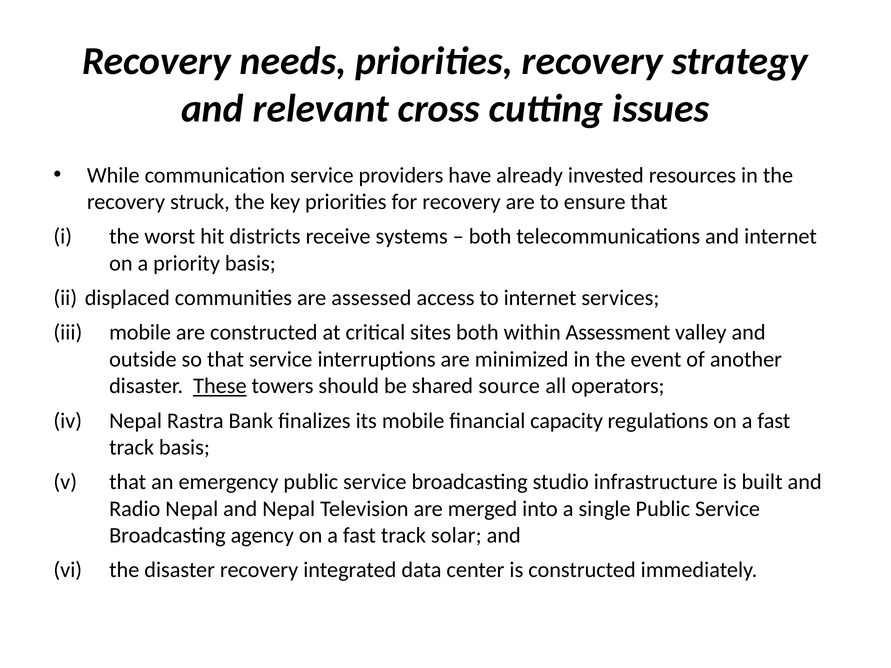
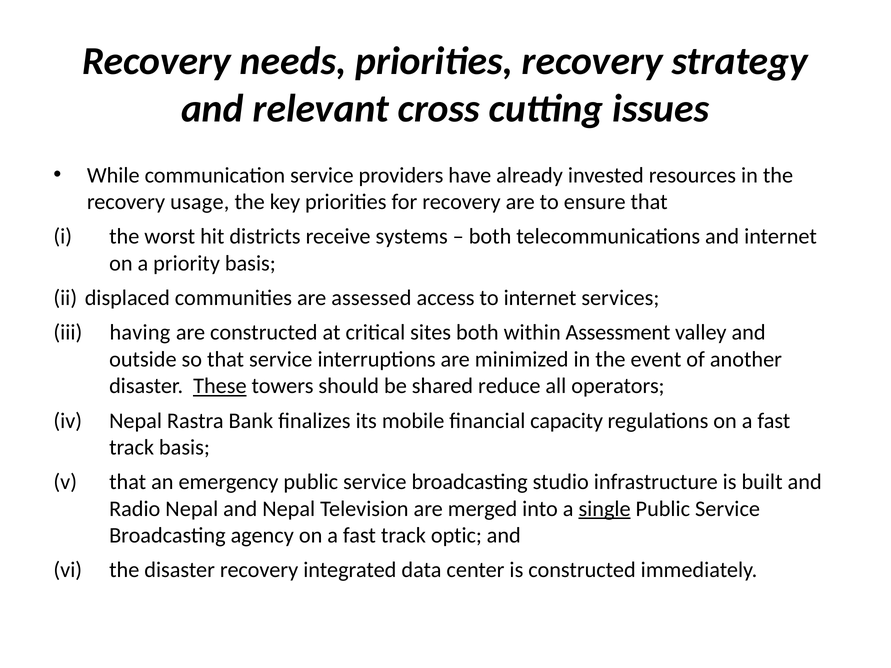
struck: struck -> usage (200, 202)
mobile: mobile -> having (140, 333)
source: source -> reduce (509, 386)
single underline: none -> present (605, 509)
solar: solar -> optic (456, 536)
